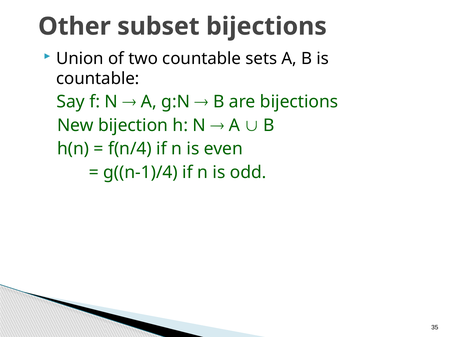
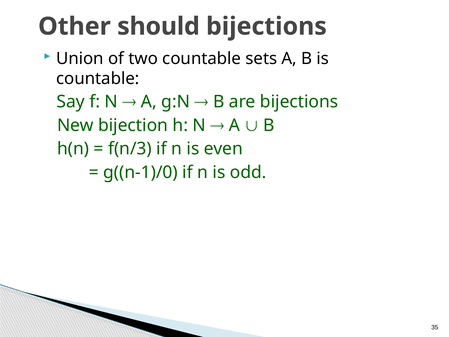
subset: subset -> should (159, 26)
f(n/4: f(n/4 -> f(n/3 (130, 149)
g((n-1)/4: g((n-1)/4 -> g((n-1)/0 (141, 172)
